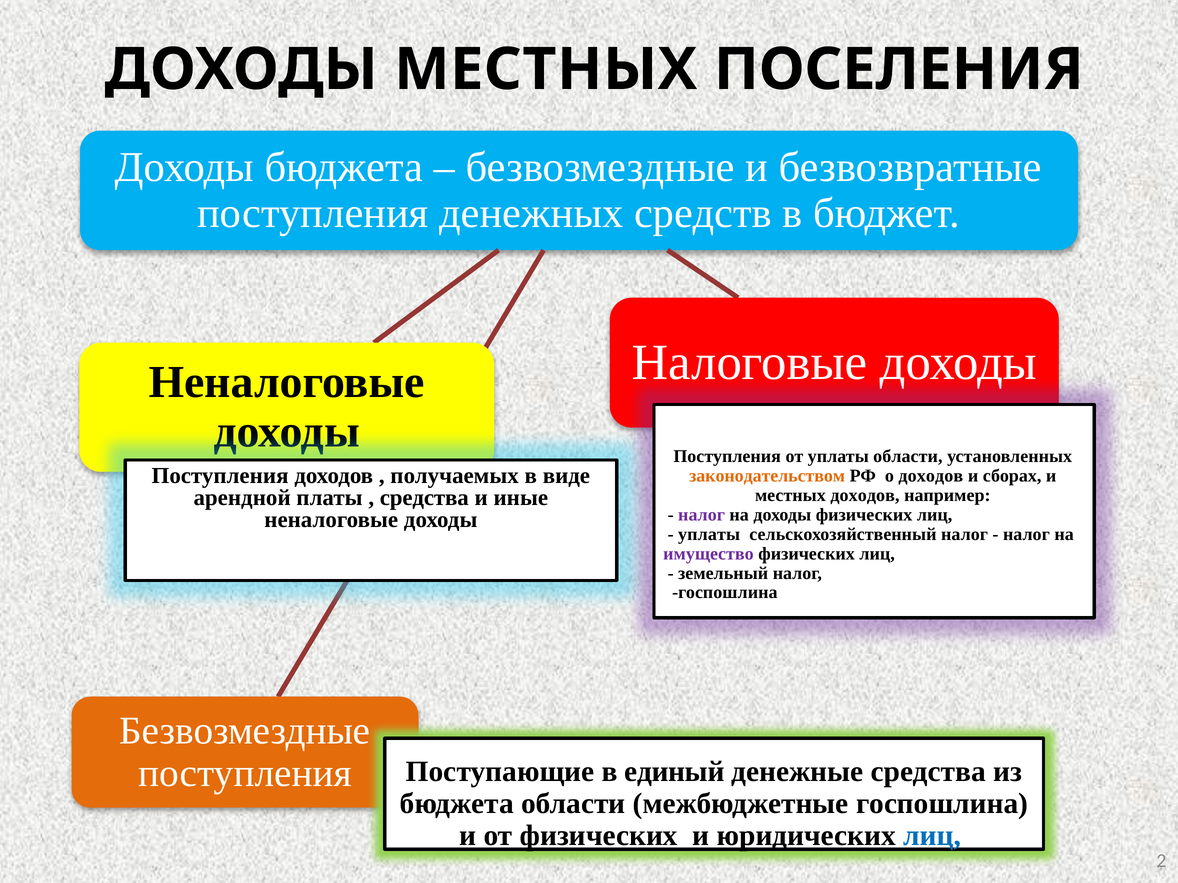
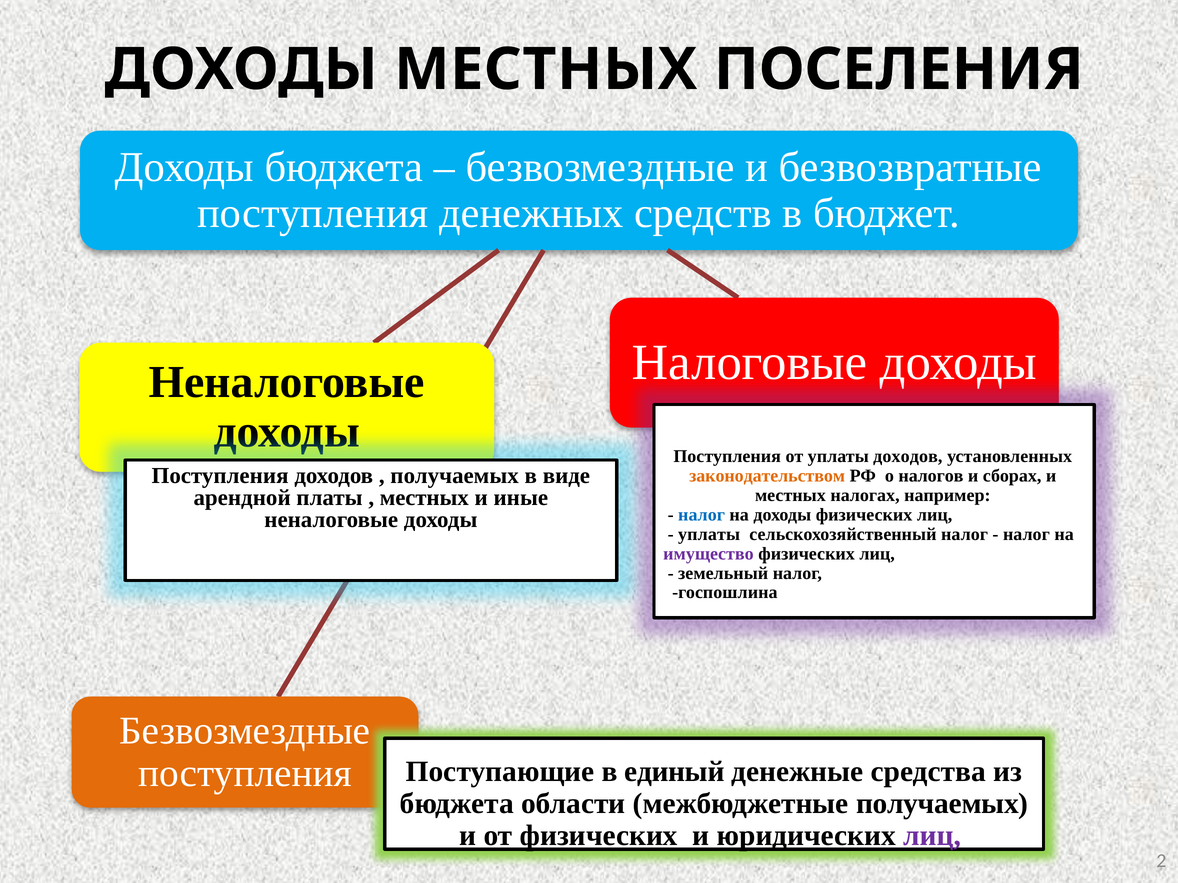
уплаты области: области -> доходов (908, 457)
о доходов: доходов -> налогов (931, 476)
местных доходов: доходов -> налогах (865, 496)
средства: средства -> местных (424, 498)
налог colour: purple -> blue (702, 515)
межбюджетные госпошлина: госпошлина -> получаемых (942, 804)
лиц colour: blue -> purple (932, 836)
